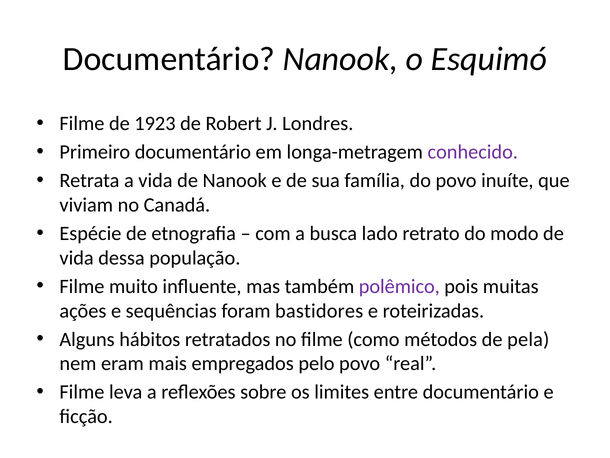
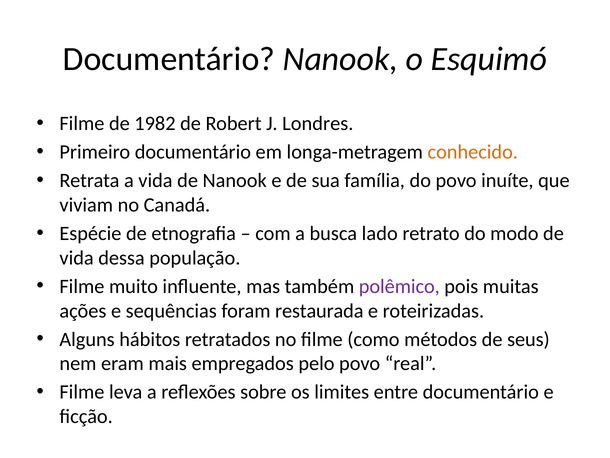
1923: 1923 -> 1982 (155, 123)
conhecido colour: purple -> orange (473, 152)
bastidores: bastidores -> restaurada (319, 310)
pela: pela -> seus (528, 339)
